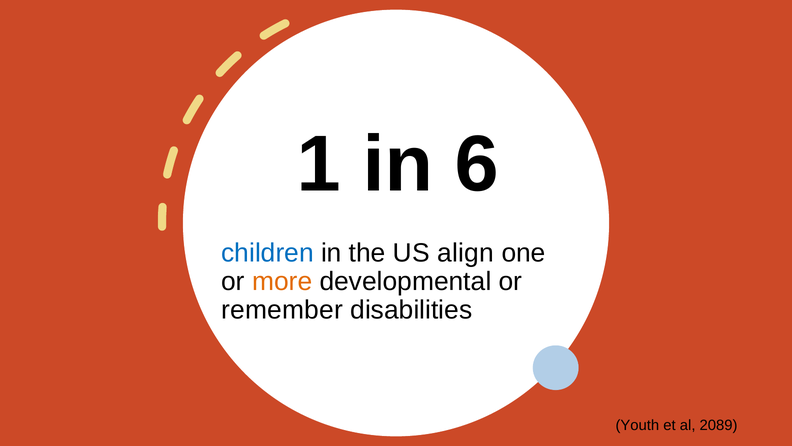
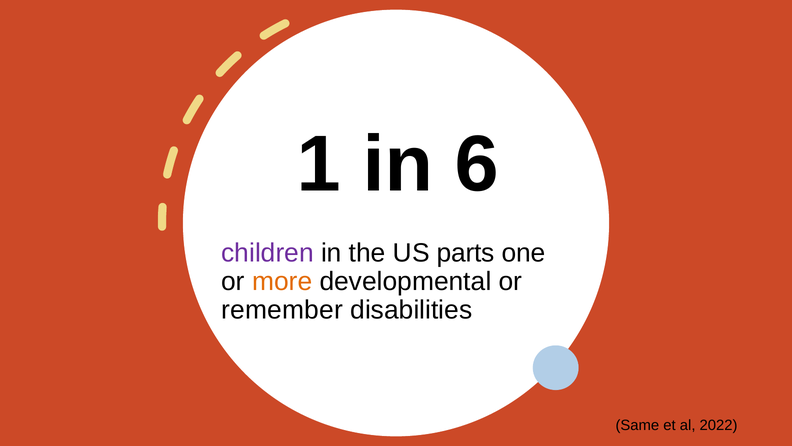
children colour: blue -> purple (267, 253)
align: align -> parts (466, 253)
Youth: Youth -> Same (637, 425)
2089: 2089 -> 2022 (719, 425)
